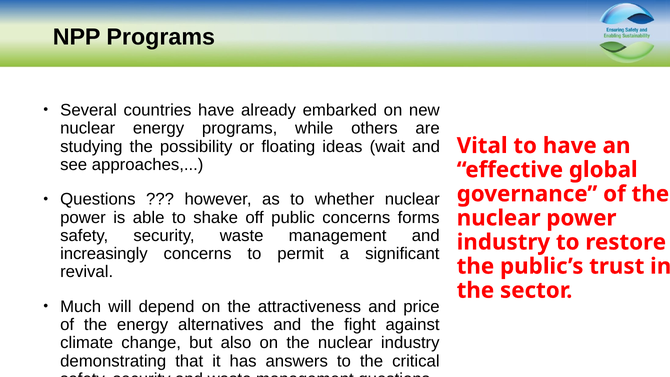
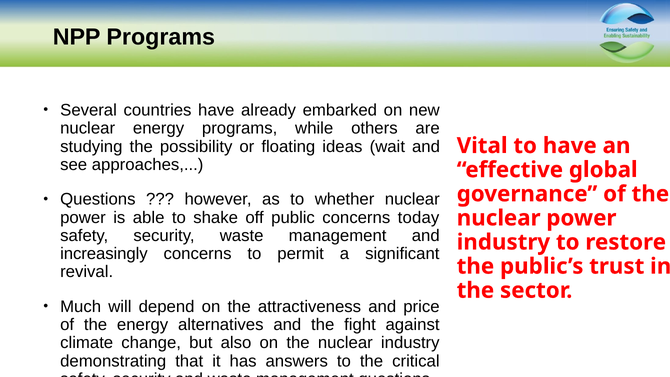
forms: forms -> today (419, 217)
